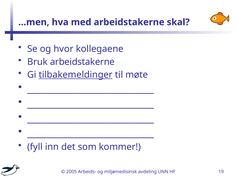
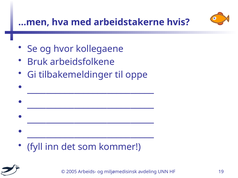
skal: skal -> hvis (178, 22)
Bruk arbeidstakerne: arbeidstakerne -> arbeidsfolkene (82, 62)
tilbakemeldinger underline: present -> none (76, 75)
møte: møte -> oppe (137, 75)
